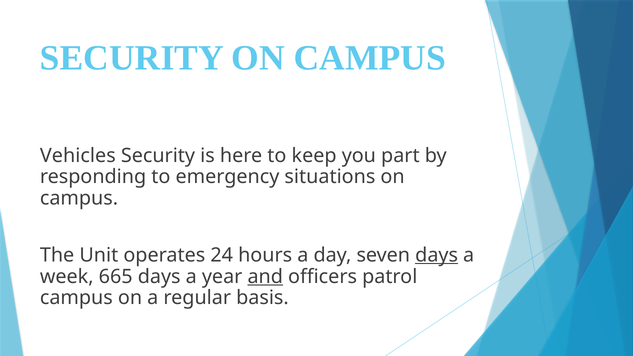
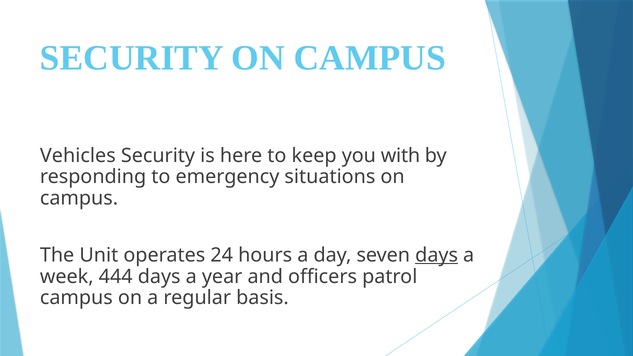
part: part -> with (400, 156)
665: 665 -> 444 (116, 277)
and underline: present -> none (265, 277)
